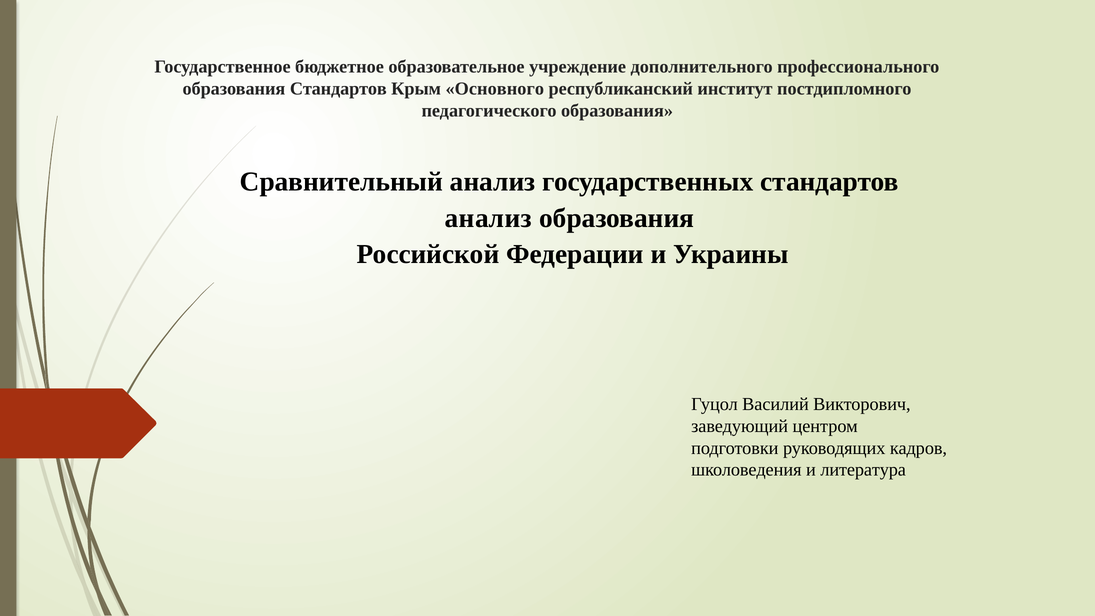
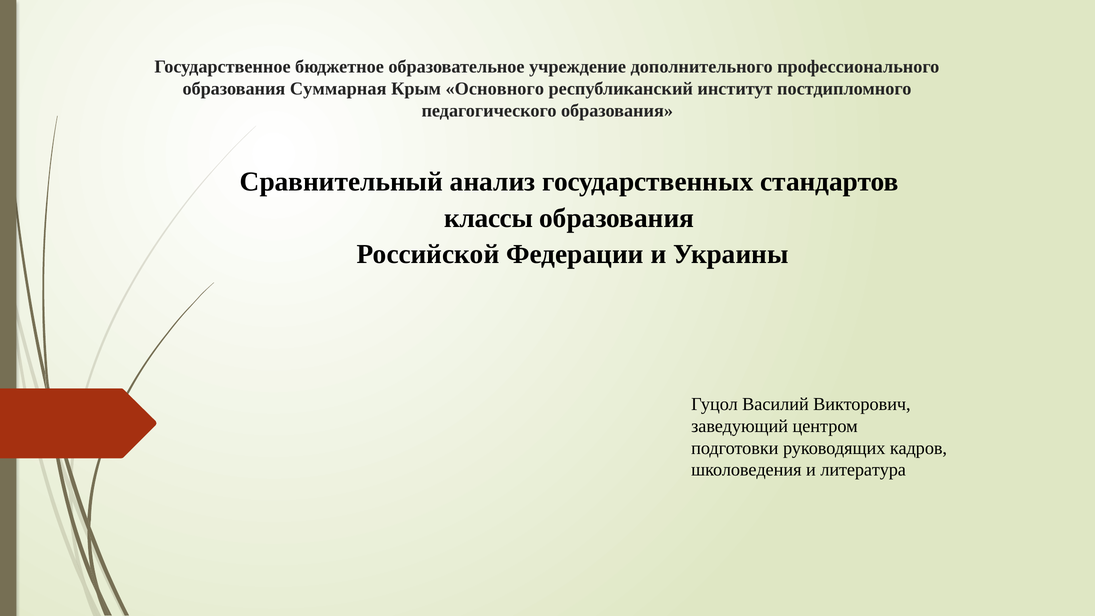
образования Стандартов: Стандартов -> Суммарная (338, 89)
анализ: анализ -> классы (489, 218)
